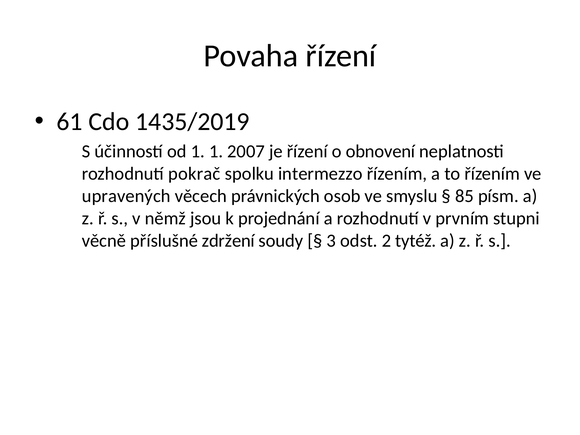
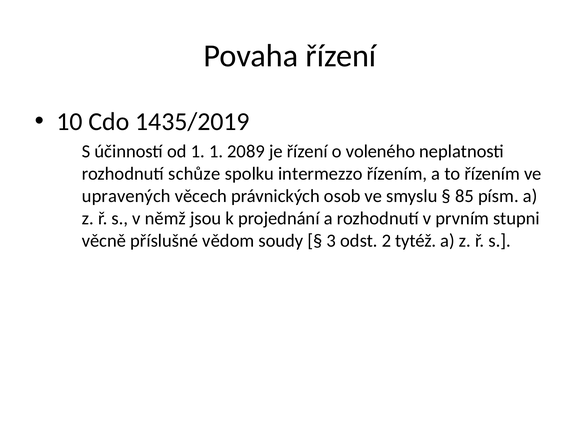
61: 61 -> 10 (70, 122)
2007: 2007 -> 2089 (246, 152)
obnovení: obnovení -> voleného (380, 152)
pokrač: pokrač -> schůze (194, 174)
zdržení: zdržení -> vědom (228, 241)
